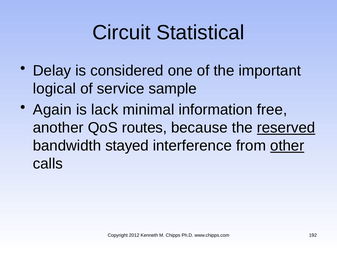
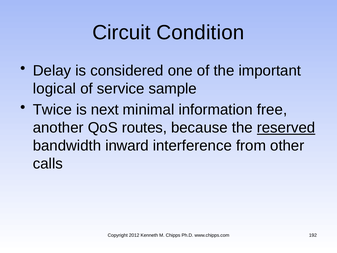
Statistical: Statistical -> Condition (200, 33)
Again: Again -> Twice (52, 110)
lack: lack -> next (105, 110)
stayed: stayed -> inward (127, 146)
other underline: present -> none (287, 146)
